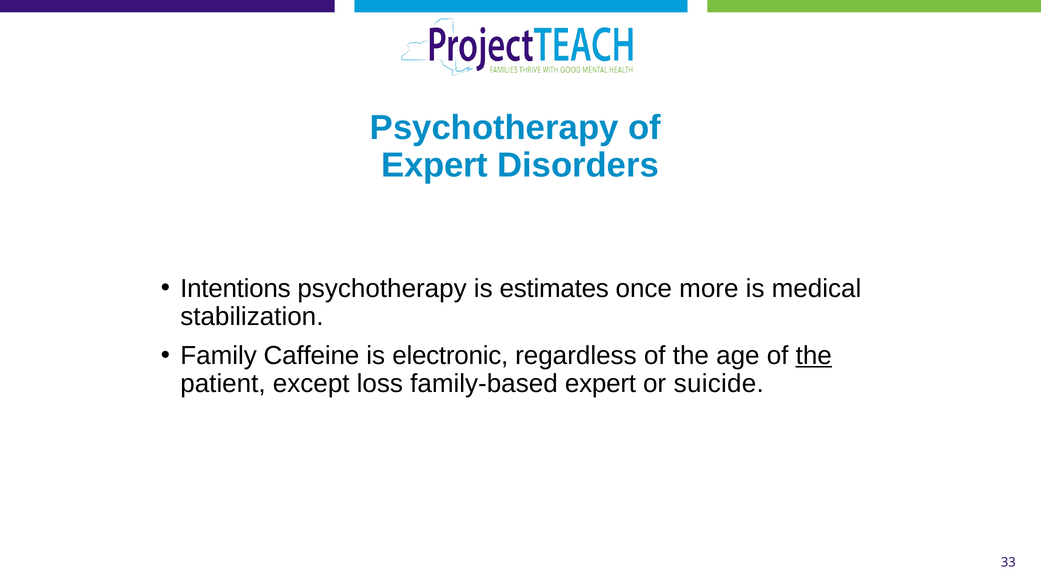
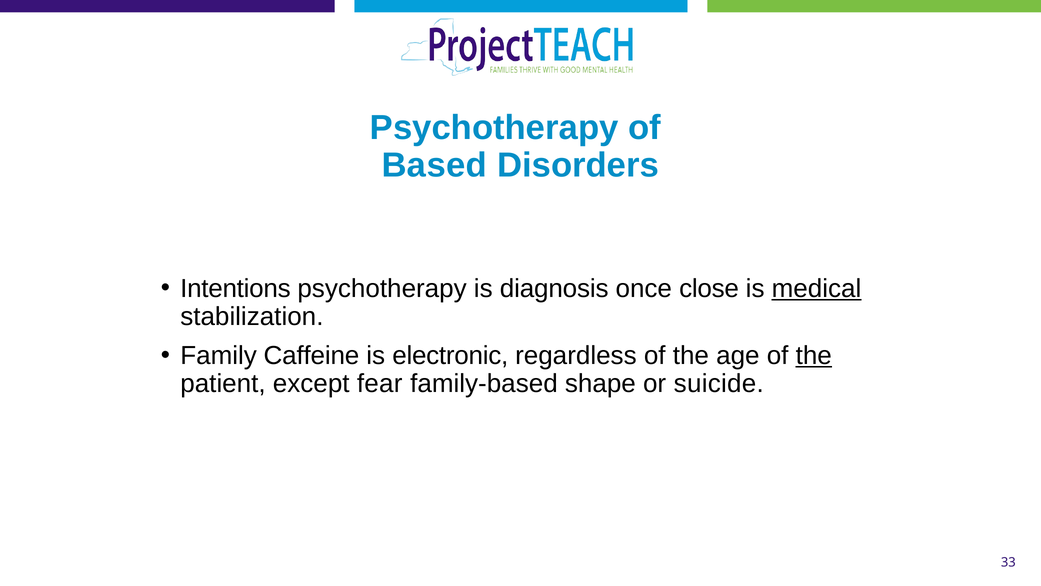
Expert: Expert -> Based (434, 165)
estimates: estimates -> diagnosis (554, 288)
more: more -> close (709, 288)
medical underline: none -> present (817, 288)
loss: loss -> fear (380, 383)
family-based expert: expert -> shape (600, 383)
